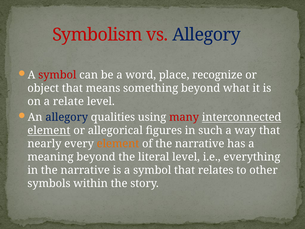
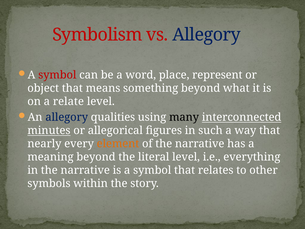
recognize: recognize -> represent (217, 75)
many colour: red -> black (184, 117)
element: element -> minutes (49, 130)
